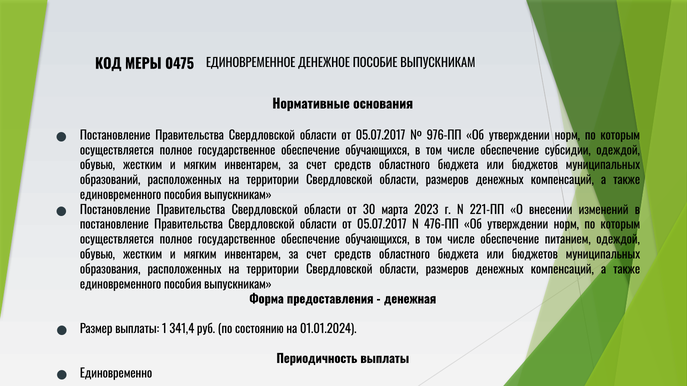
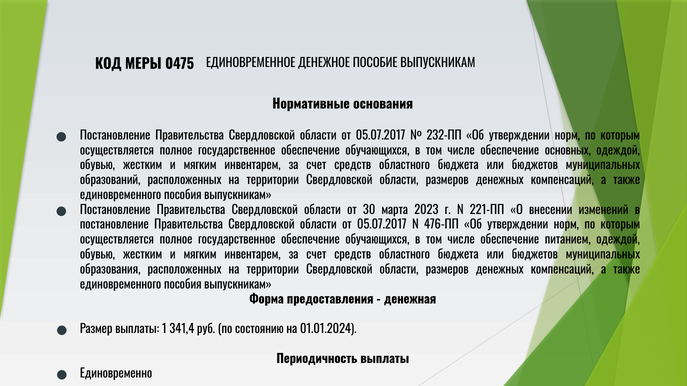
976-ПП: 976-ПП -> 232-ПП (444, 136)
субсидии: субсидии -> основных (568, 151)
